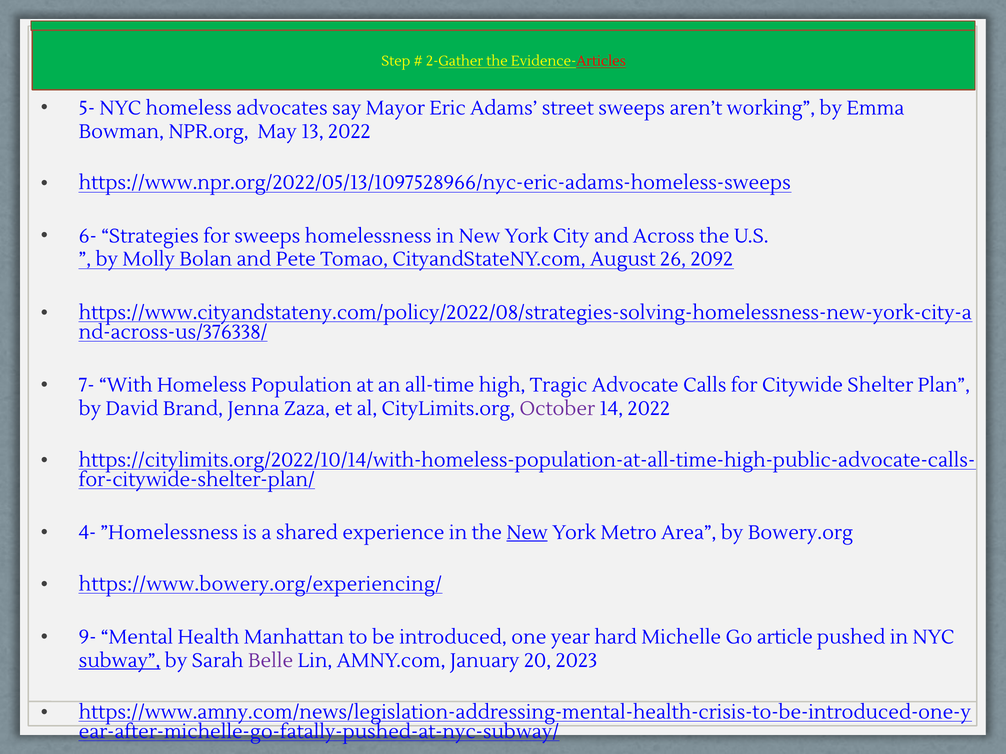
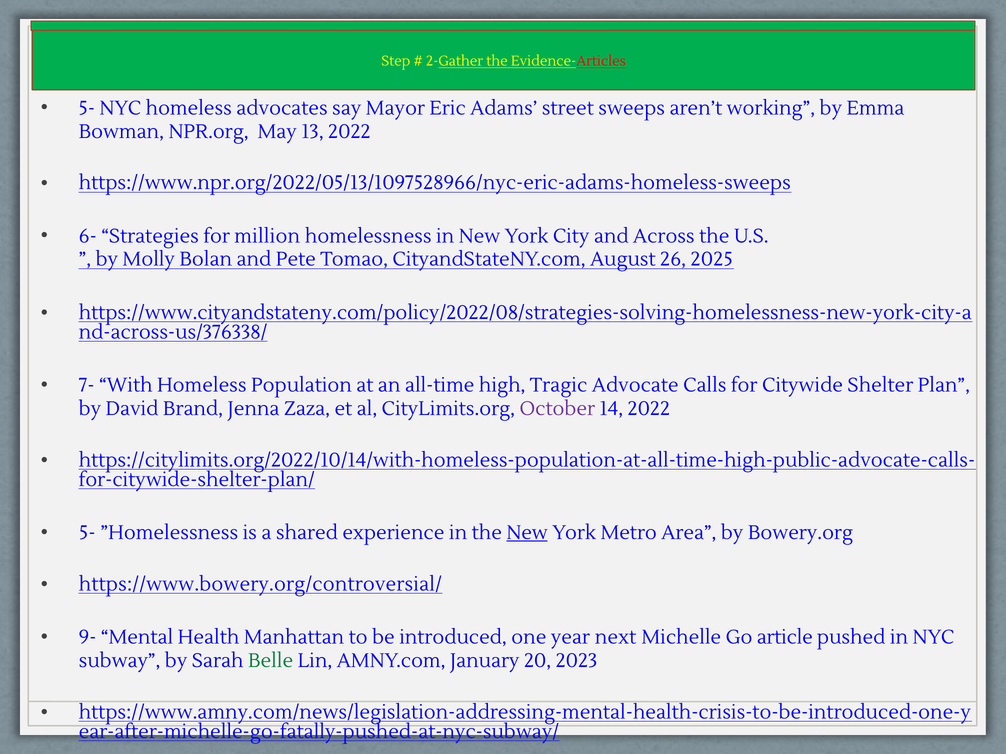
for sweeps: sweeps -> million (267, 236)
2092: 2092 -> 2025 (712, 260)
4-: 4- -> 5- (87, 533)
https://www.bowery.org/experiencing/: https://www.bowery.org/experiencing/ -> https://www.bowery.org/controversial/ (260, 585)
hard: hard -> next (616, 638)
subway underline: present -> none (120, 661)
Belle colour: purple -> green (271, 661)
